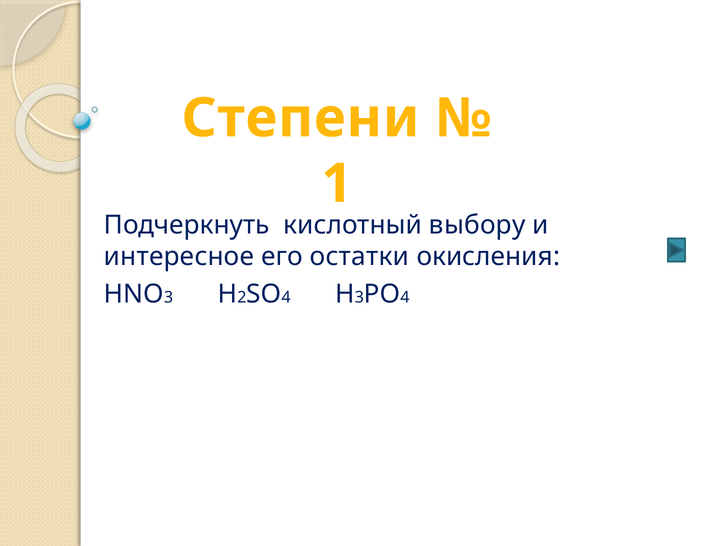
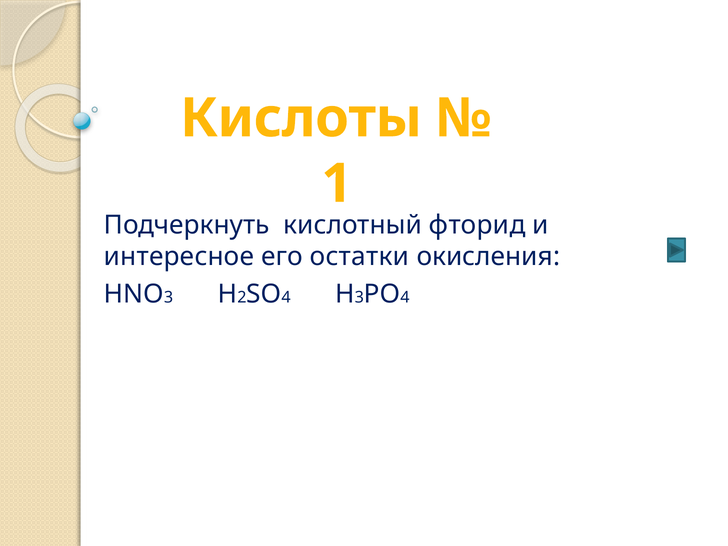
Степени: Степени -> Кислоты (301, 118)
выбору: выбору -> фторид (477, 225)
